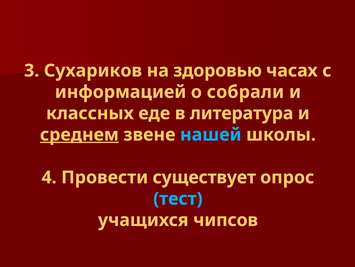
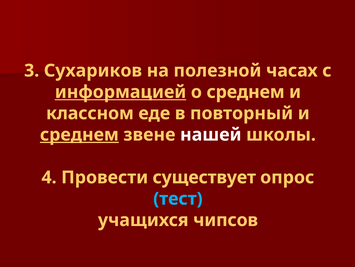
здоровью: здоровью -> полезной (217, 70)
информацией underline: none -> present (121, 92)
о собрали: собрали -> среднем (246, 92)
классных: классных -> классном (90, 113)
литература: литература -> повторный (242, 113)
нашей colour: light blue -> white (211, 134)
